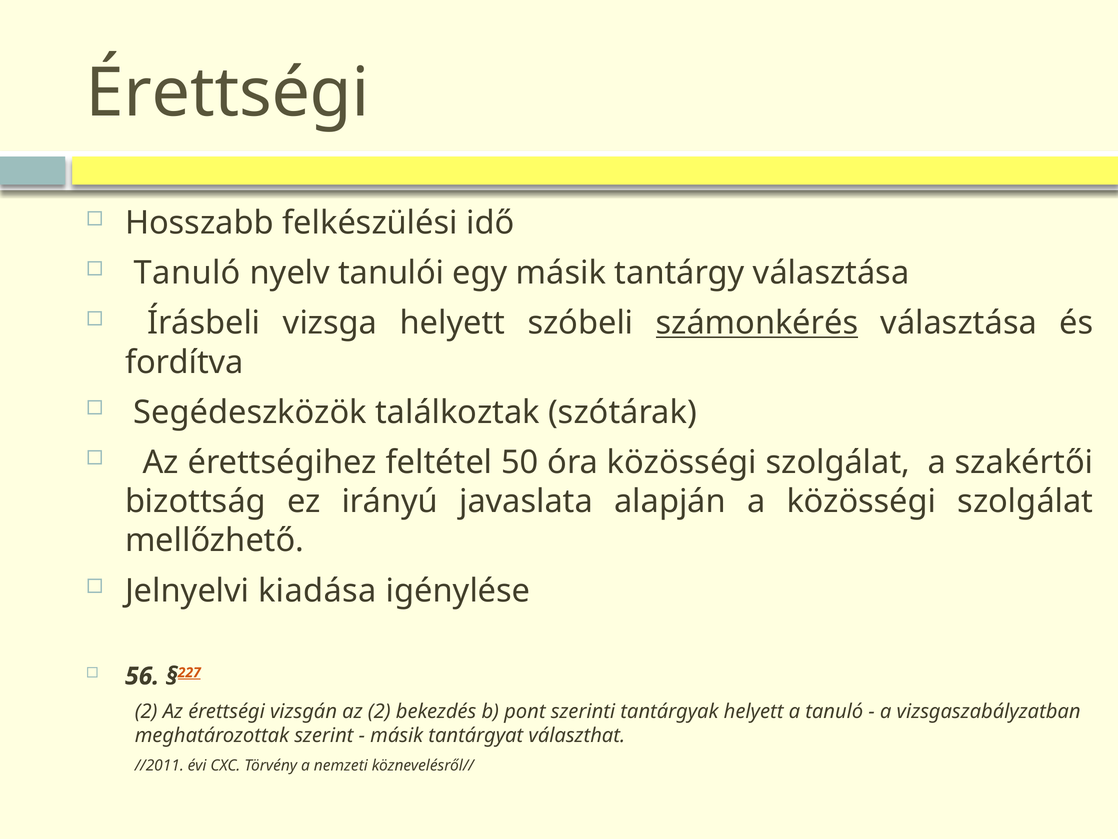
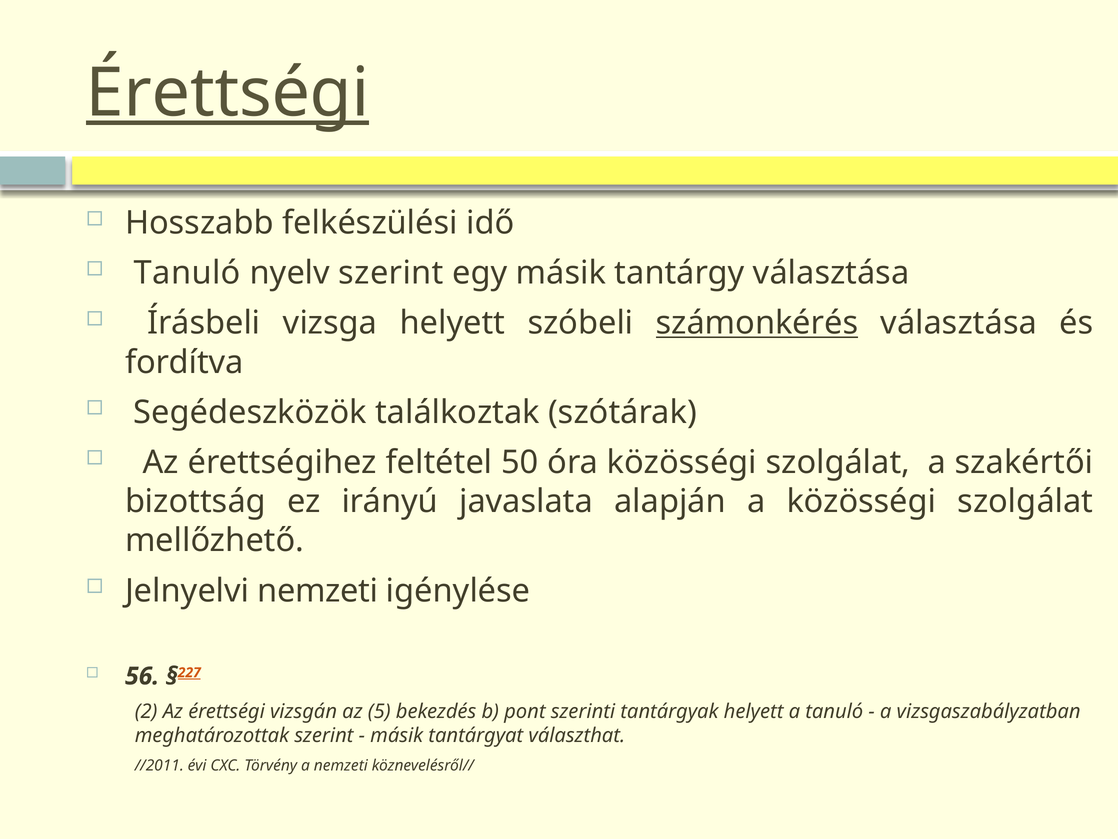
Érettségi underline: none -> present (228, 93)
nyelv tanulói: tanulói -> szerint (391, 273)
Jelnyelvi kiadása: kiadása -> nemzeti (318, 590)
az 2: 2 -> 5 (379, 711)
